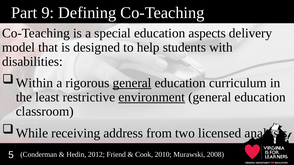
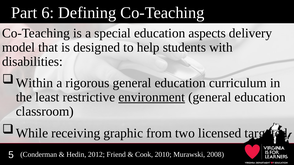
9: 9 -> 6 (48, 13)
general underline: present -> none (132, 83)
address: address -> graphic (123, 133)
analysis: analysis -> targeted (266, 133)
